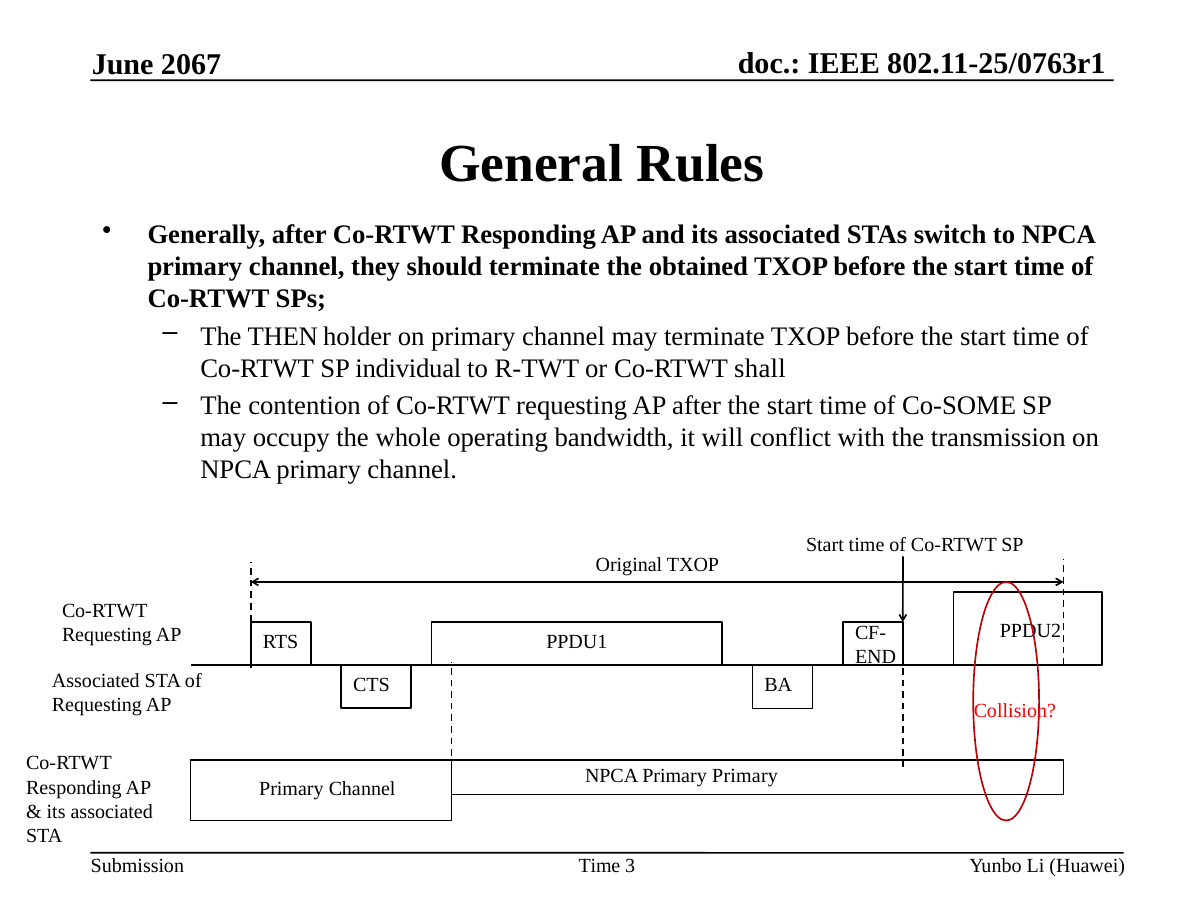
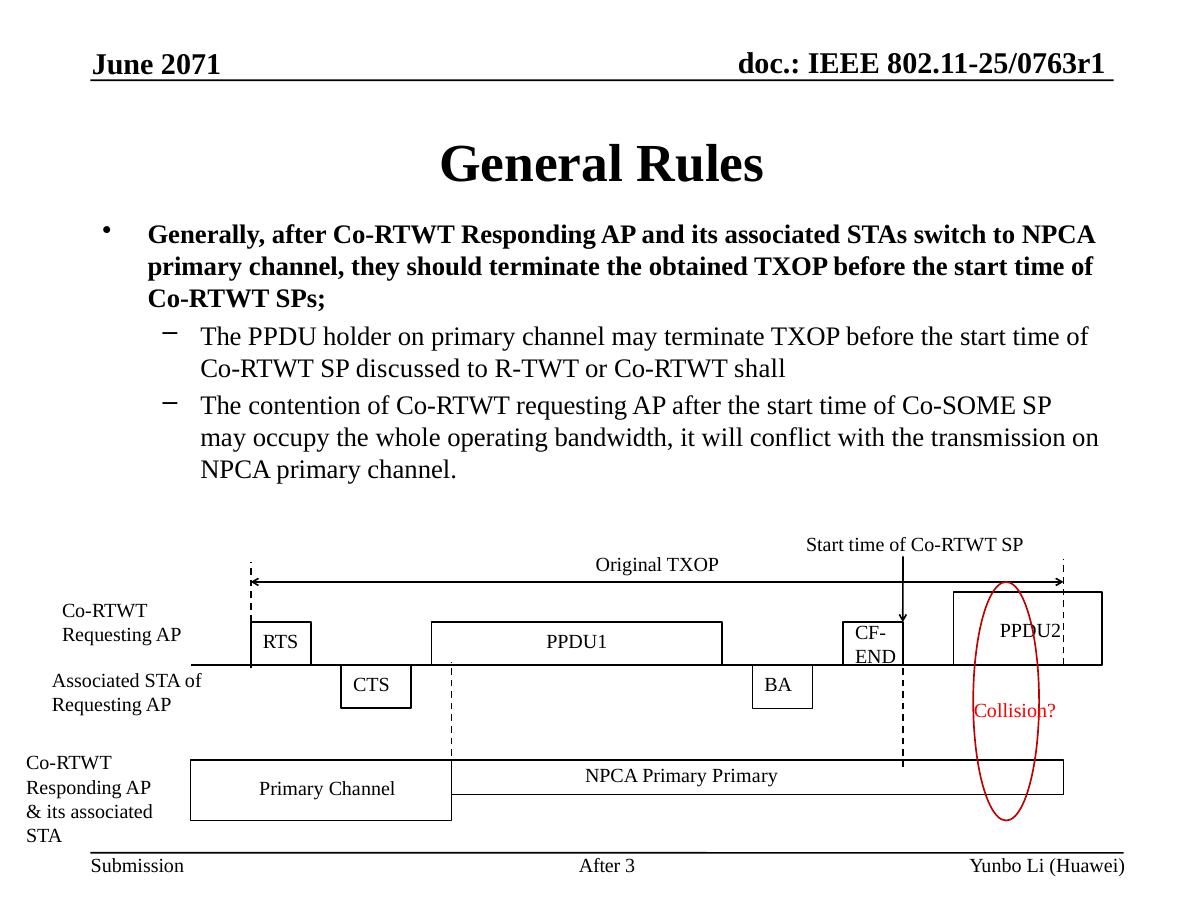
2067: 2067 -> 2071 (191, 64)
THEN: THEN -> PPDU (282, 336)
individual: individual -> discussed (408, 368)
Time: Time -> After (600, 866)
